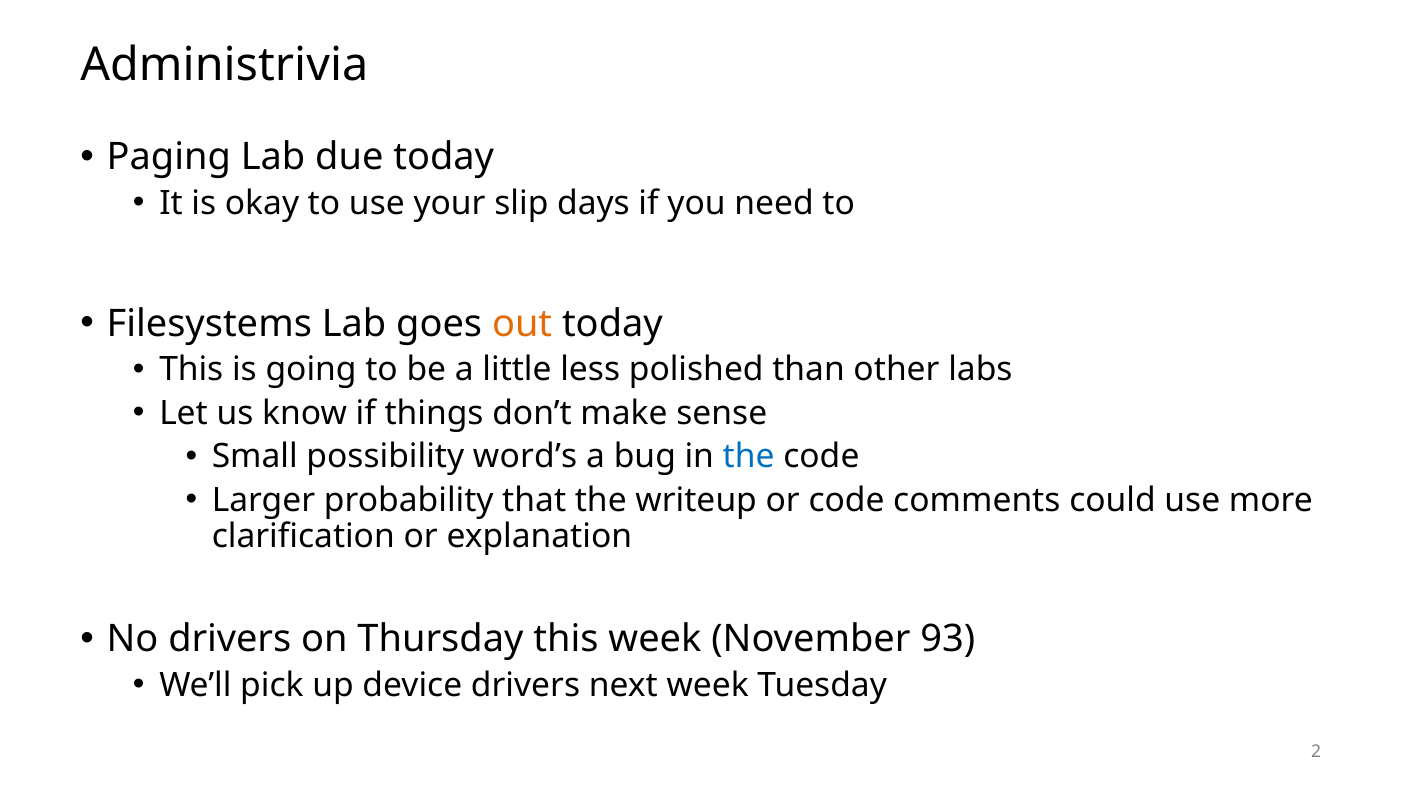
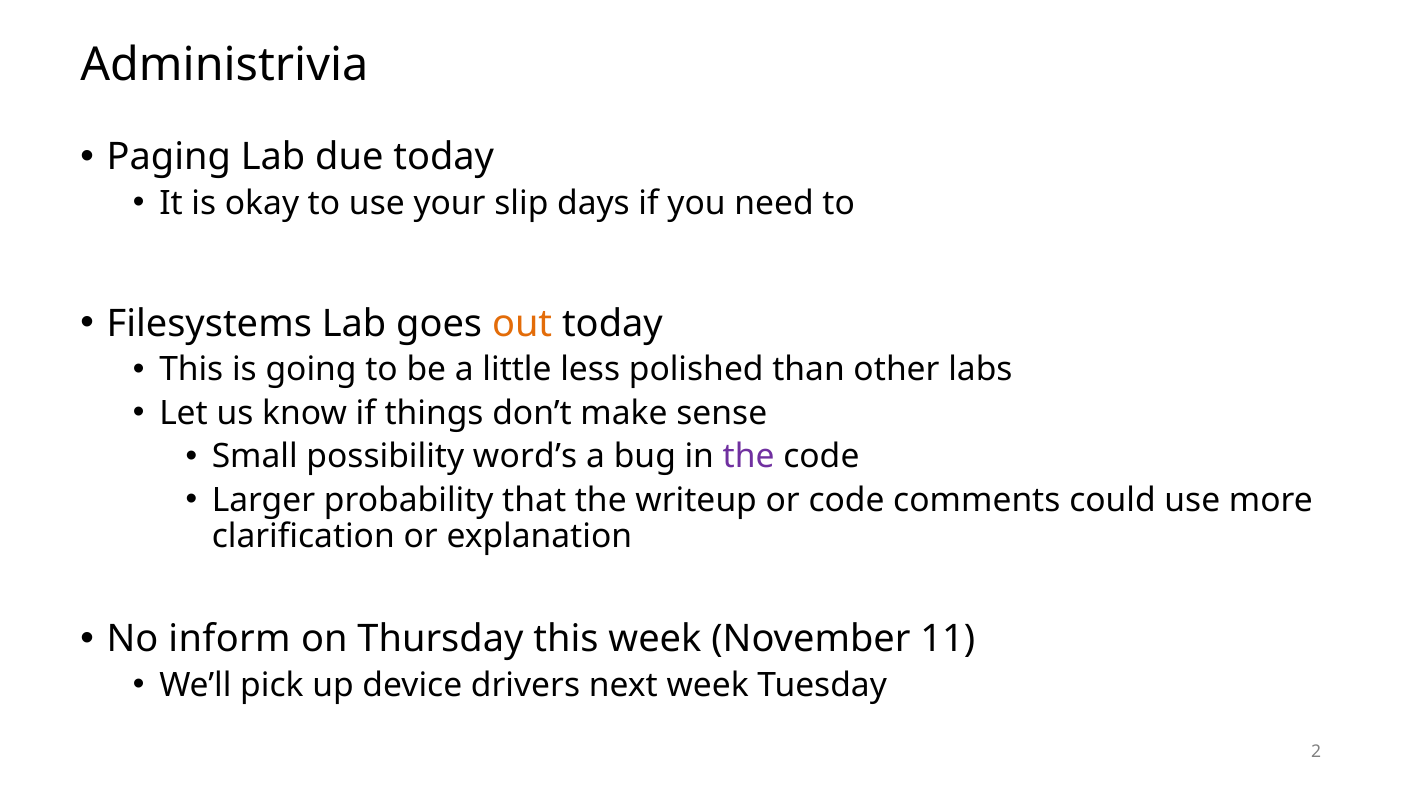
the colour: blue -> purple (749, 456)
No drivers: drivers -> inform (230, 639)
93: 93 -> 11 (948, 639)
